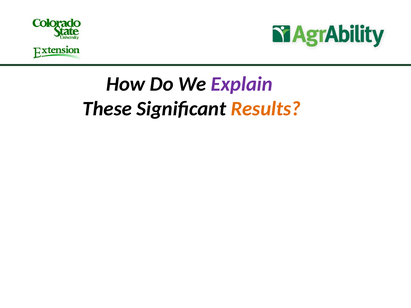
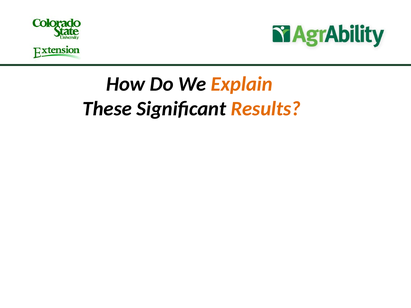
Explain colour: purple -> orange (242, 84)
